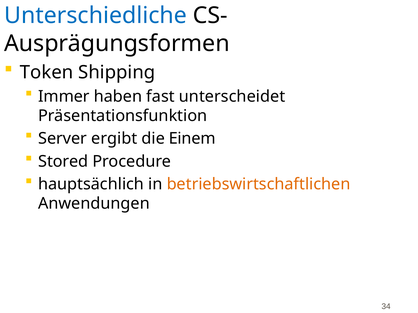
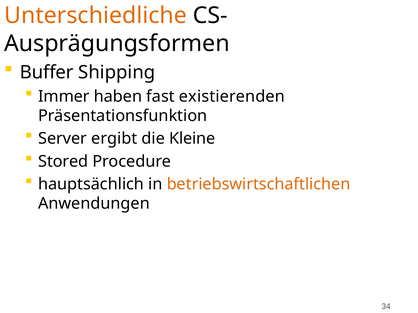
Unterschiedliche colour: blue -> orange (96, 16)
Token: Token -> Buffer (47, 73)
unterscheidet: unterscheidet -> existierenden (232, 97)
Einem: Einem -> Kleine (192, 139)
